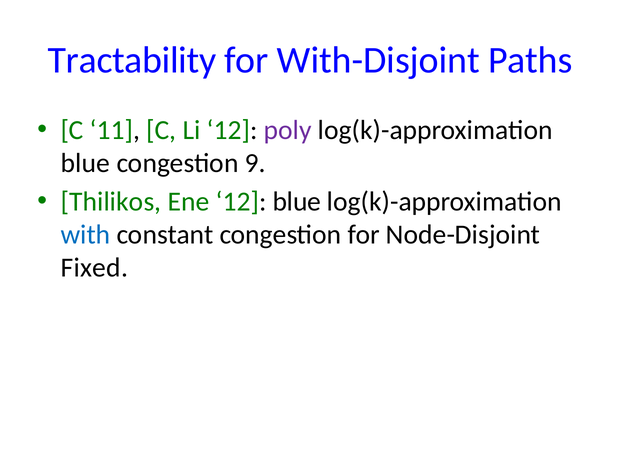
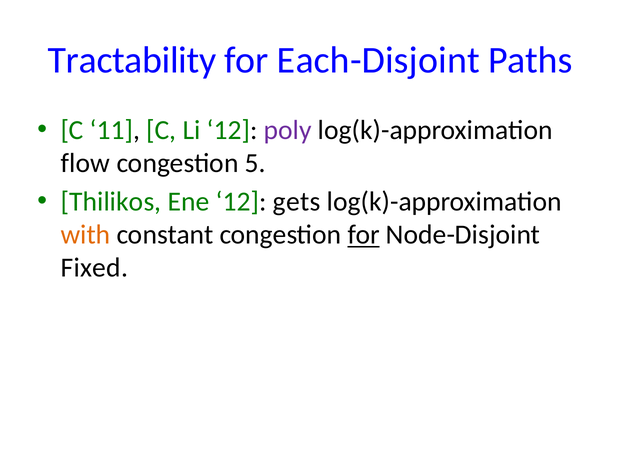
With-Disjoint: With-Disjoint -> Each-Disjoint (378, 60)
blue: blue -> flow (85, 163)
9: 9 -> 5 (255, 163)
12 blue: blue -> gets (297, 202)
with colour: blue -> orange (85, 235)
for underline: none -> present (364, 235)
